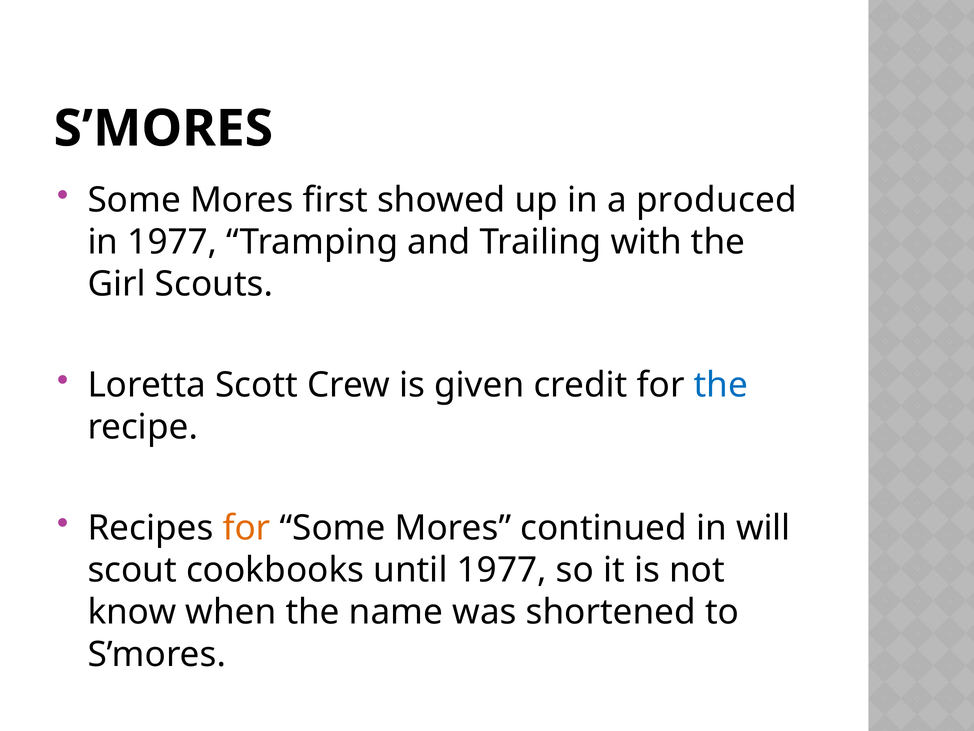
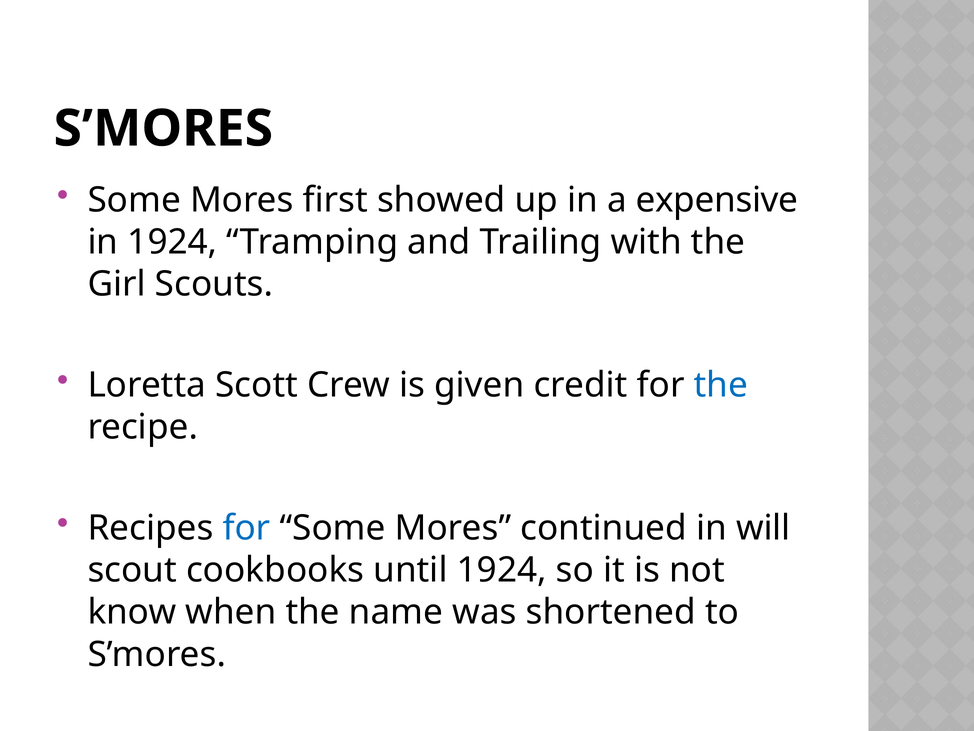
produced: produced -> expensive (717, 200)
in 1977: 1977 -> 1924 (172, 242)
for colour: orange -> blue (247, 528)
until 1977: 1977 -> 1924 (502, 570)
